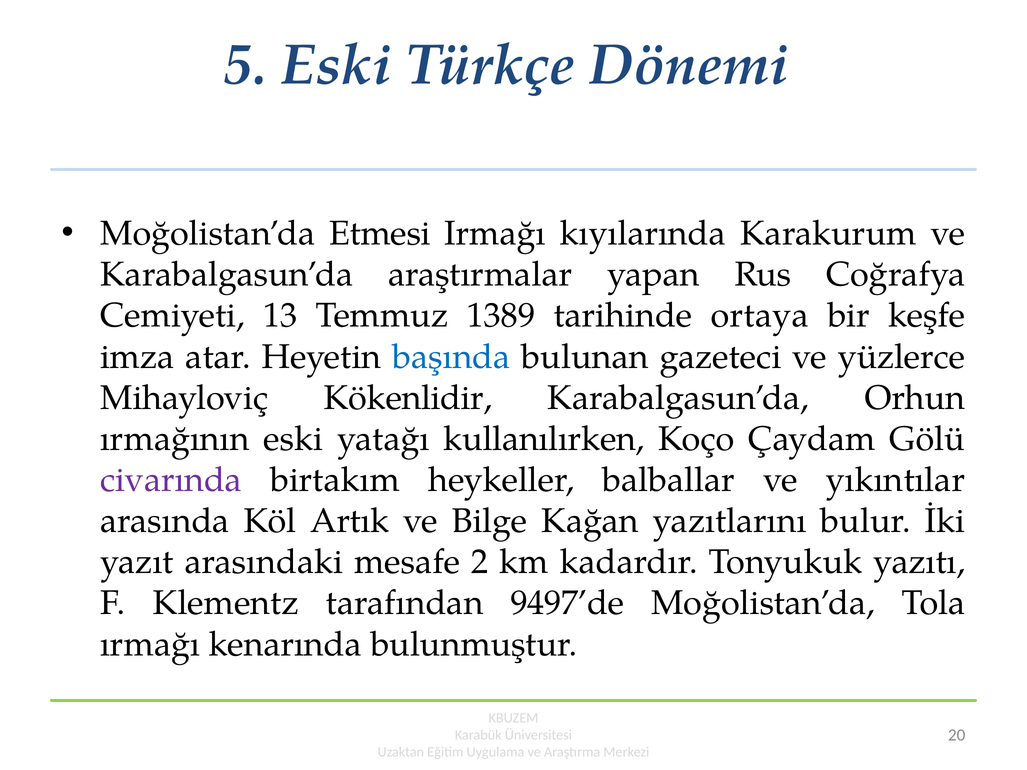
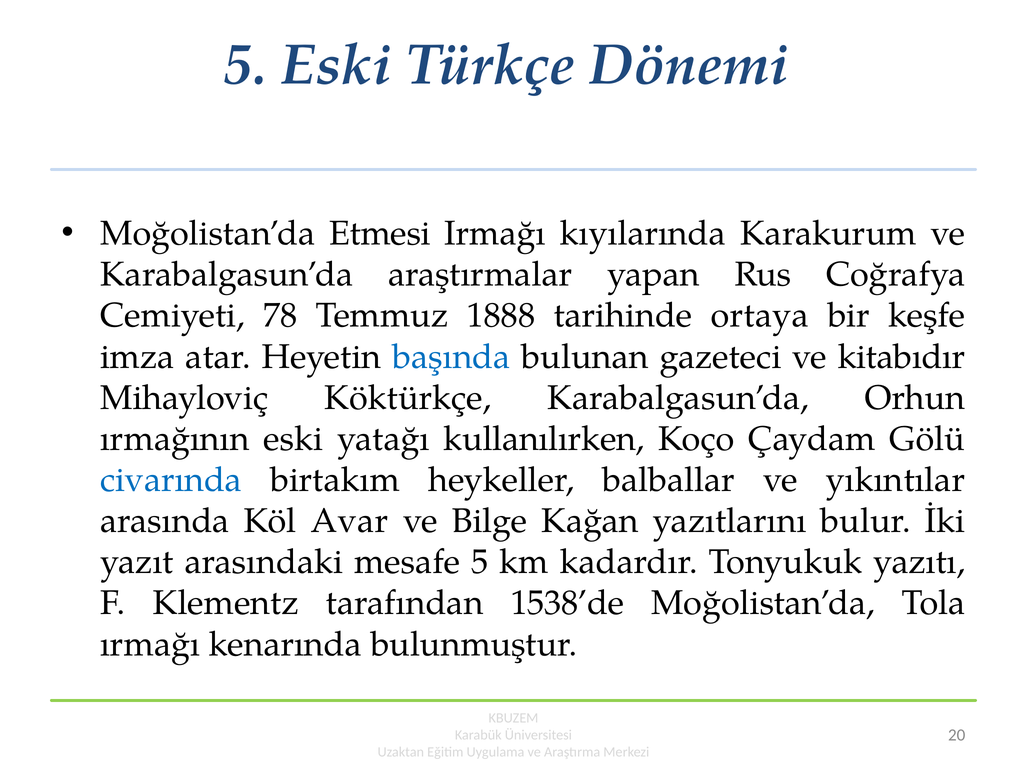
13: 13 -> 78 (280, 316)
1389: 1389 -> 1888 (501, 316)
yüzlerce: yüzlerce -> kitabıdır (901, 357)
Kökenlidir: Kökenlidir -> Köktürkçe (408, 398)
civarında colour: purple -> blue (171, 480)
Artık: Artık -> Avar (350, 521)
mesafe 2: 2 -> 5 (480, 562)
9497’de: 9497’de -> 1538’de (567, 603)
